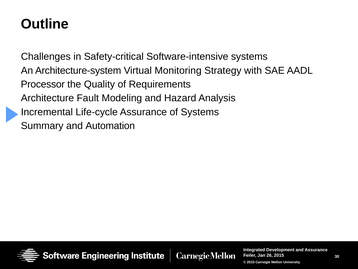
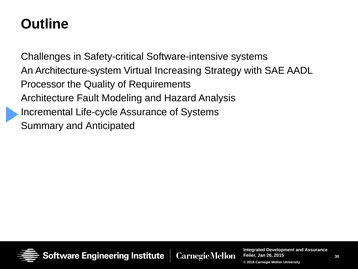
Monitoring: Monitoring -> Increasing (178, 70)
Automation: Automation -> Anticipated (110, 126)
